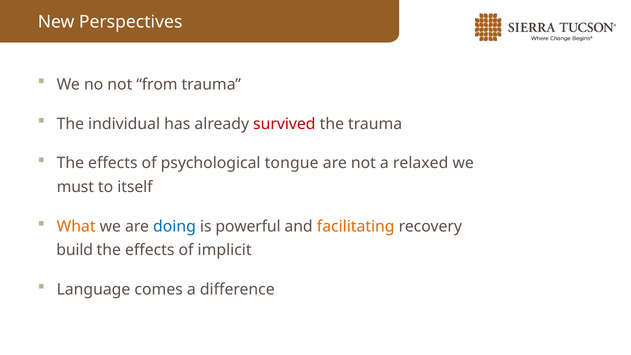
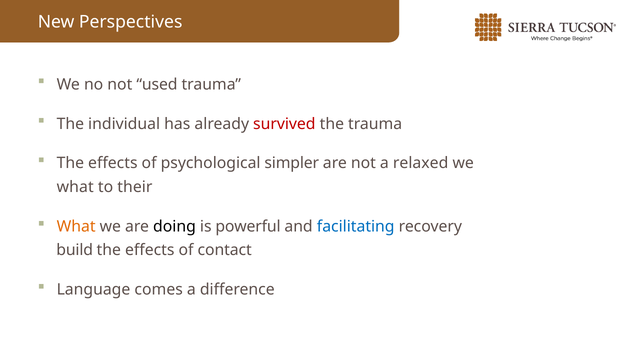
from: from -> used (157, 84)
tongue: tongue -> simpler (292, 163)
must: must -> what (75, 187)
itself: itself -> their (135, 187)
doing colour: blue -> black (174, 226)
facilitating colour: orange -> blue (356, 226)
implicit: implicit -> contact (225, 250)
